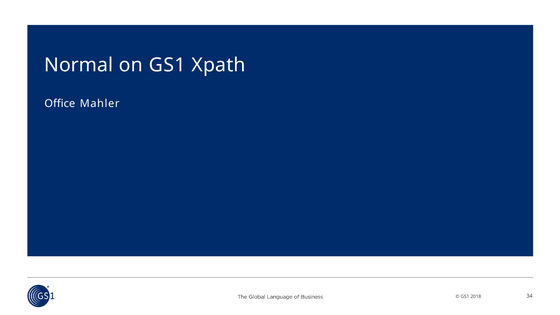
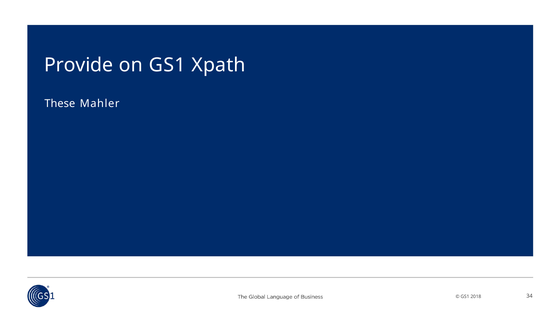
Normal: Normal -> Provide (79, 65)
Office: Office -> These (60, 104)
